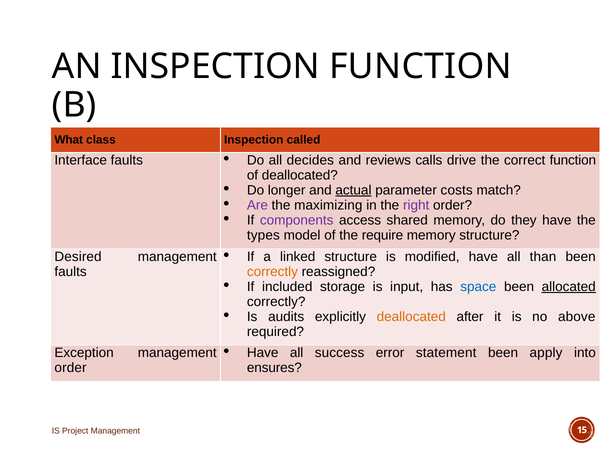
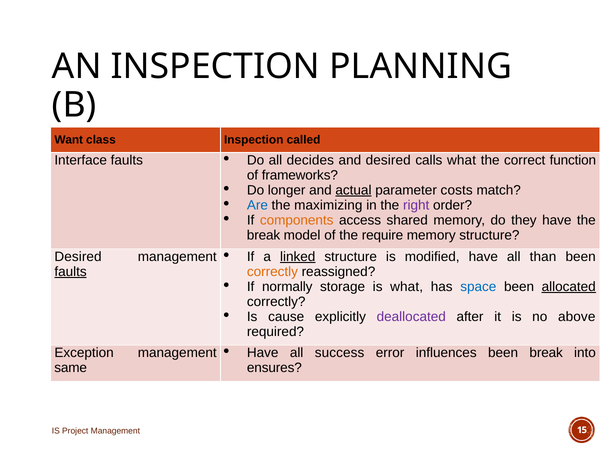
INSPECTION FUNCTION: FUNCTION -> PLANNING (421, 67)
What: What -> Want (69, 140)
and reviews: reviews -> desired (388, 160)
calls drive: drive -> what (462, 160)
of deallocated: deallocated -> frameworks (300, 175)
Are colour: purple -> blue (257, 206)
components colour: purple -> orange (297, 221)
types: types -> break (264, 236)
linked underline: none -> present (298, 257)
faults underline: none -> present (71, 272)
included: included -> normally (287, 287)
is input: input -> what (407, 287)
audits: audits -> cause (286, 317)
deallocated colour: orange -> purple (411, 317)
statement: statement -> influences (446, 353)
been apply: apply -> break (546, 353)
order: order -> same (71, 368)
